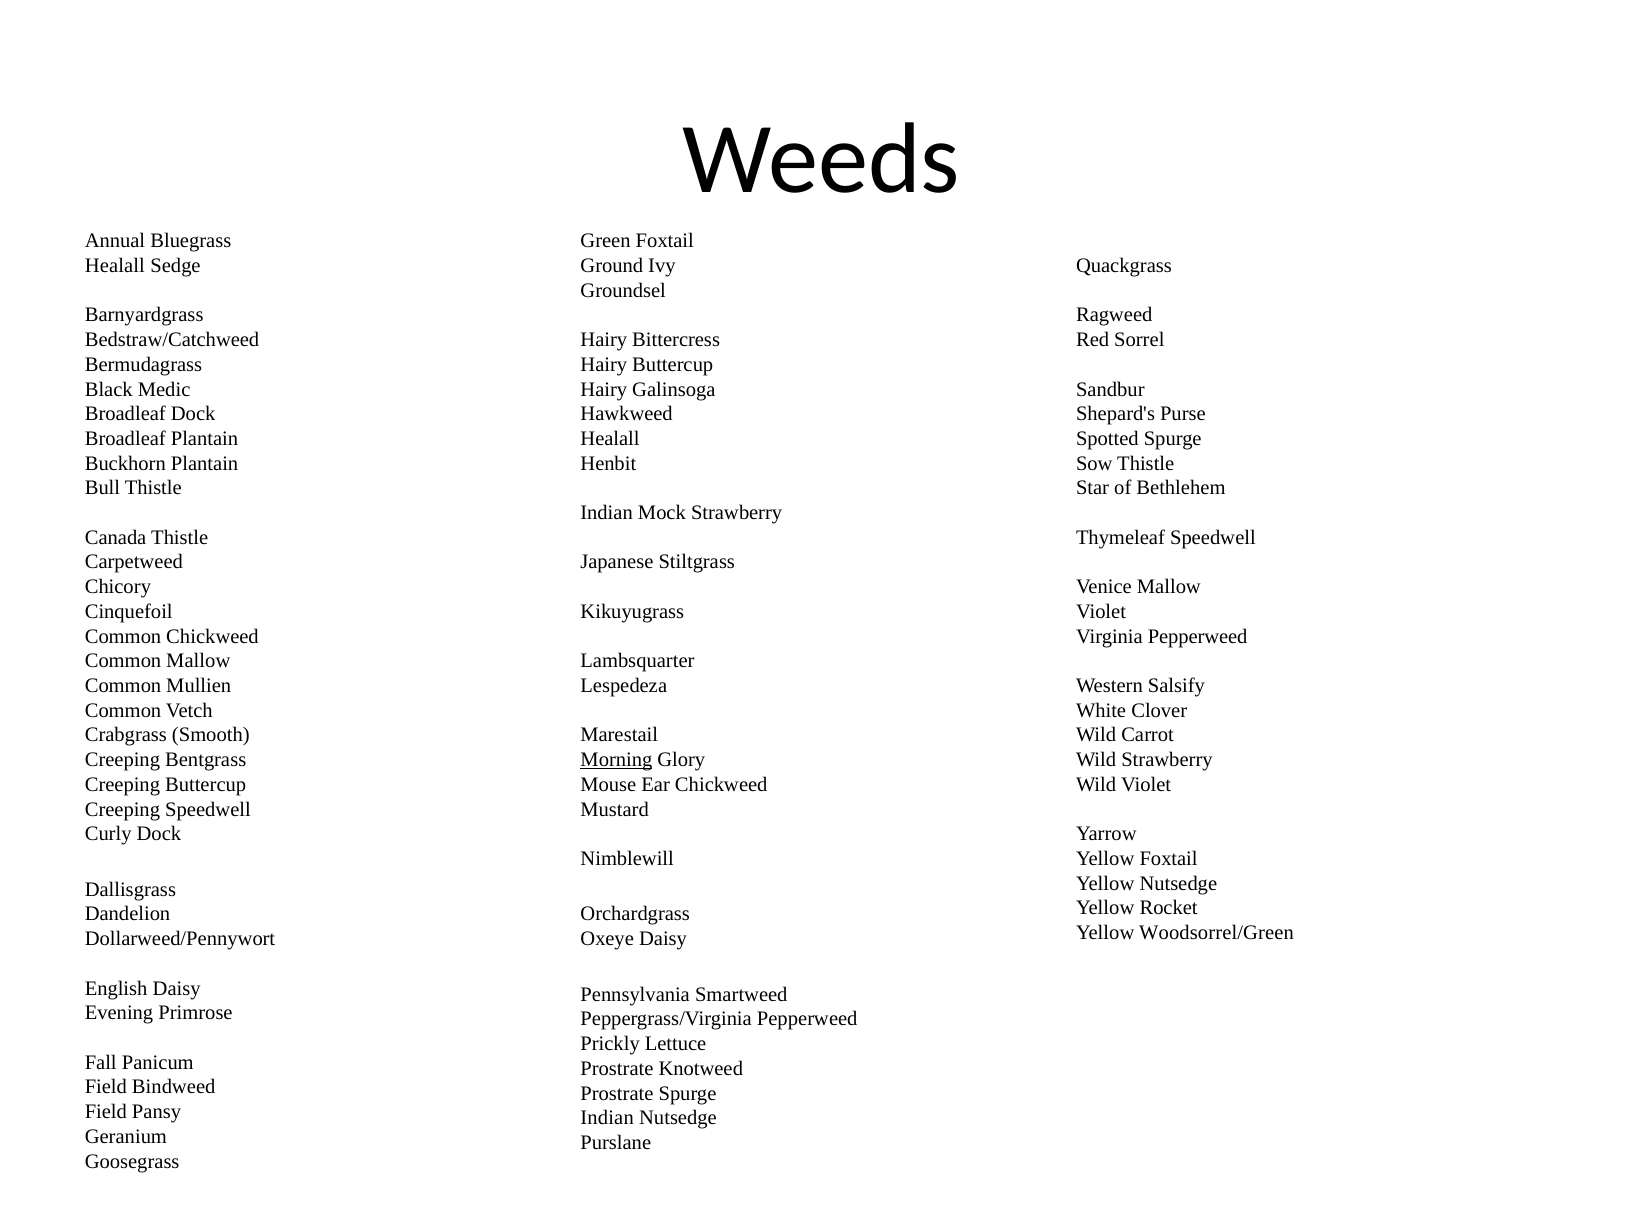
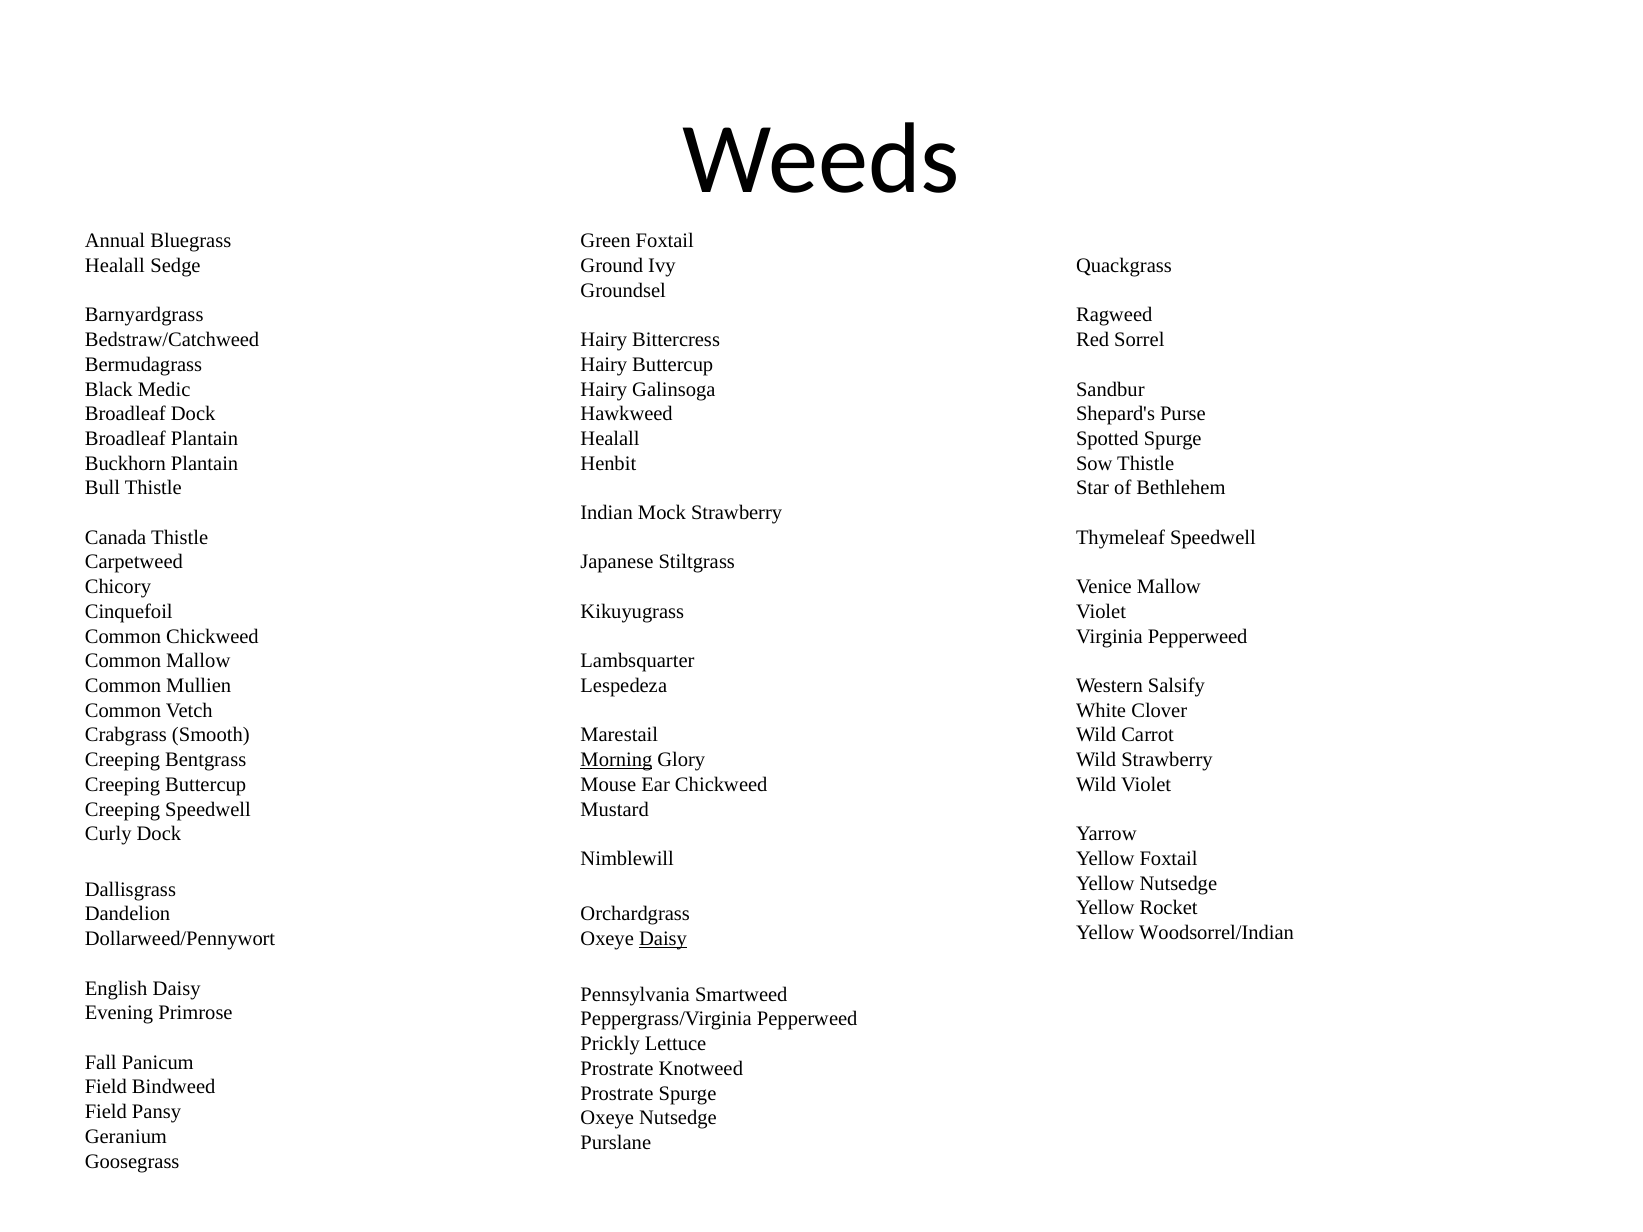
Woodsorrel/Green: Woodsorrel/Green -> Woodsorrel/Indian (1217, 933)
Daisy underline: none -> present (663, 939)
Indian: Indian -> Oxeye (607, 1118)
